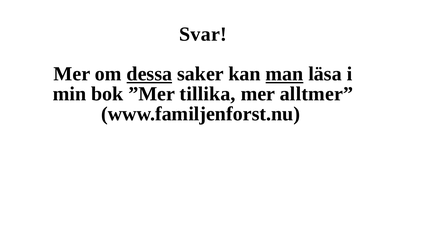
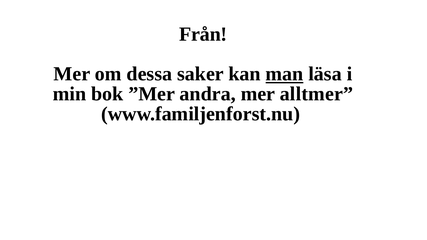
Svar: Svar -> Från (203, 34)
dessa underline: present -> none (149, 74)
tillika: tillika -> andra (208, 94)
